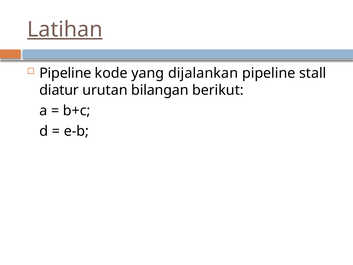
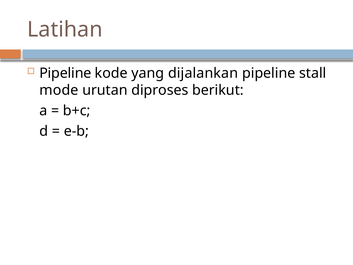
Latihan underline: present -> none (65, 29)
diatur: diatur -> mode (59, 90)
bilangan: bilangan -> diproses (160, 90)
